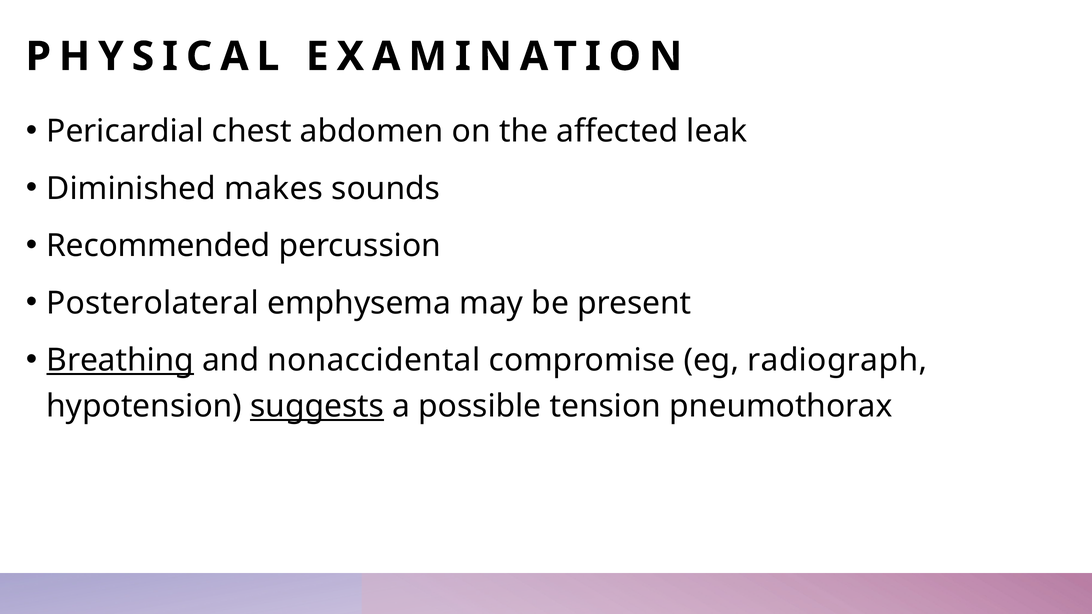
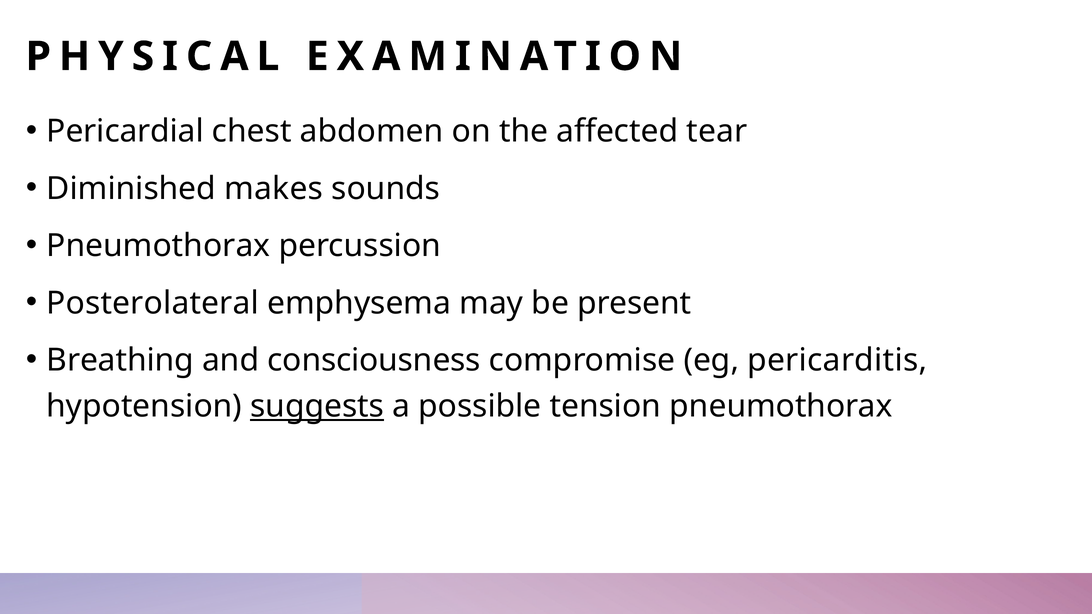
leak: leak -> tear (717, 131)
Recommended: Recommended -> Pneumothorax (158, 246)
Breathing underline: present -> none (120, 360)
nonaccidental: nonaccidental -> consciousness (374, 360)
radiograph: radiograph -> pericarditis (837, 360)
